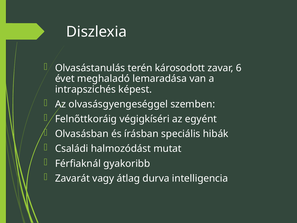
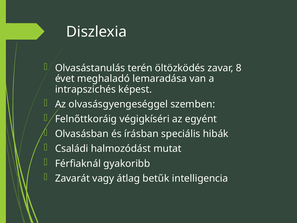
károsodott: károsodott -> öltözködés (180, 68)
6: 6 -> 8 (239, 68)
durva: durva -> betűk (156, 178)
